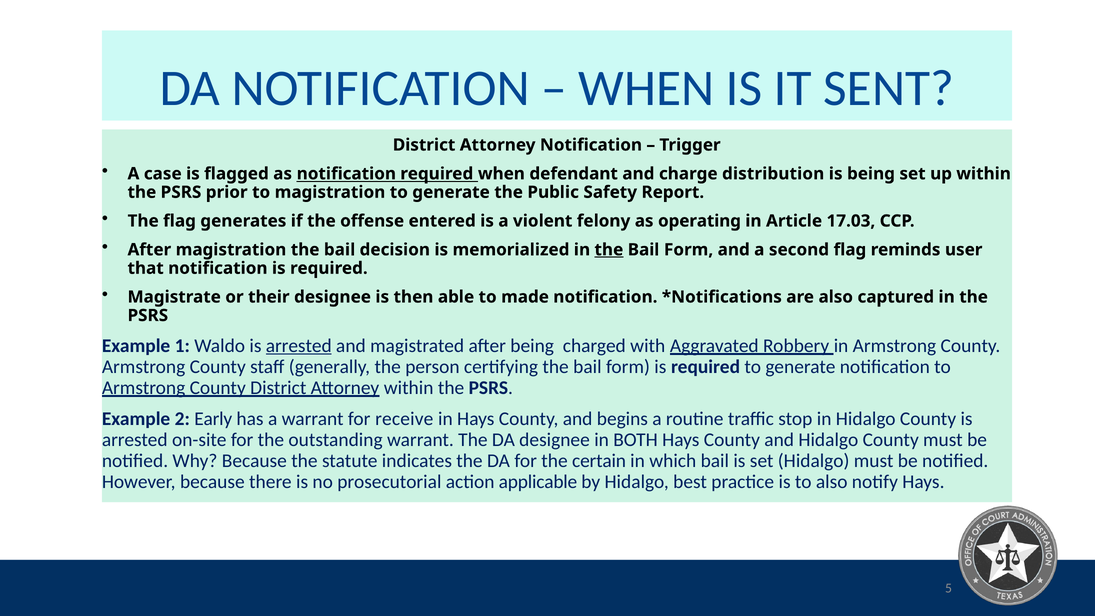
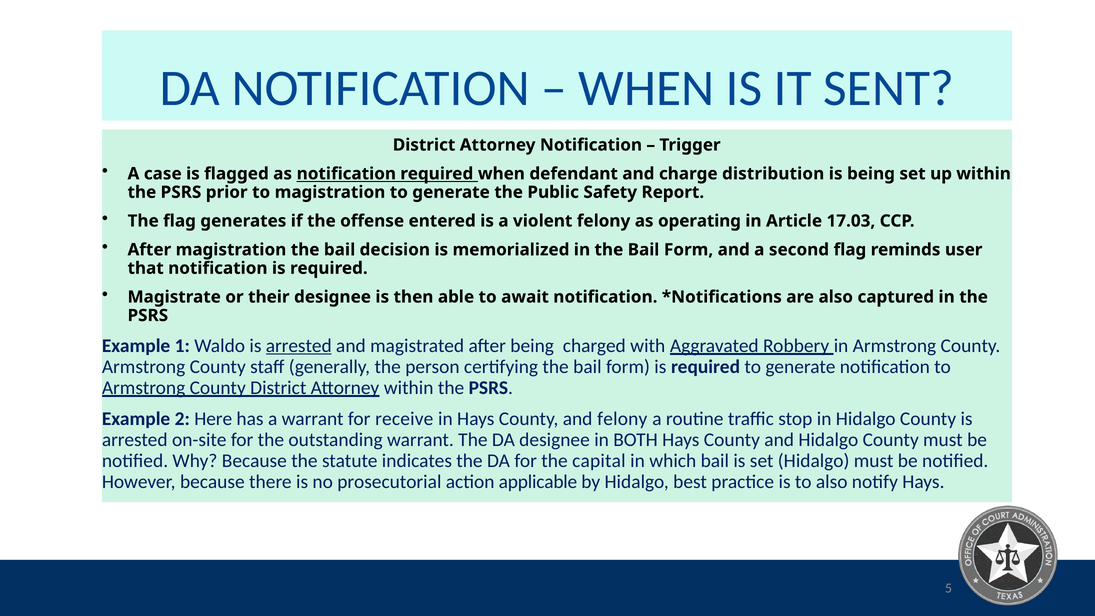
the underline: present -> none (609, 250)
made: made -> await (525, 297)
Early: Early -> Here (213, 419)
and begins: begins -> felony (622, 419)
certain: certain -> capital (599, 461)
